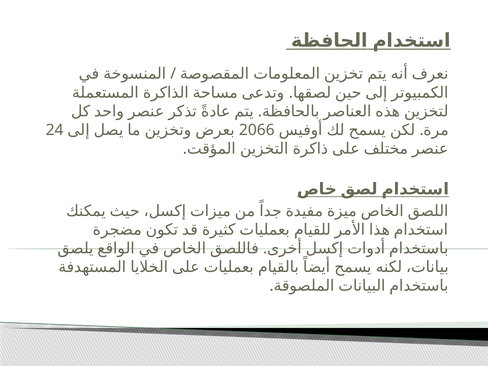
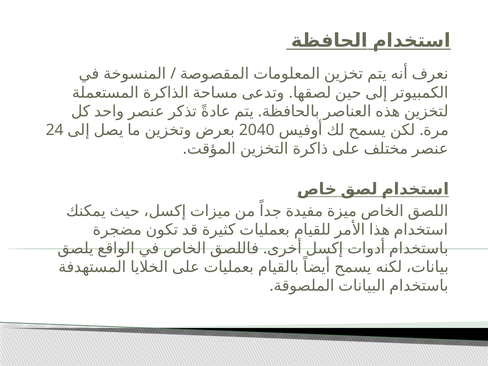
2066: 2066 -> 2040 (257, 130)
